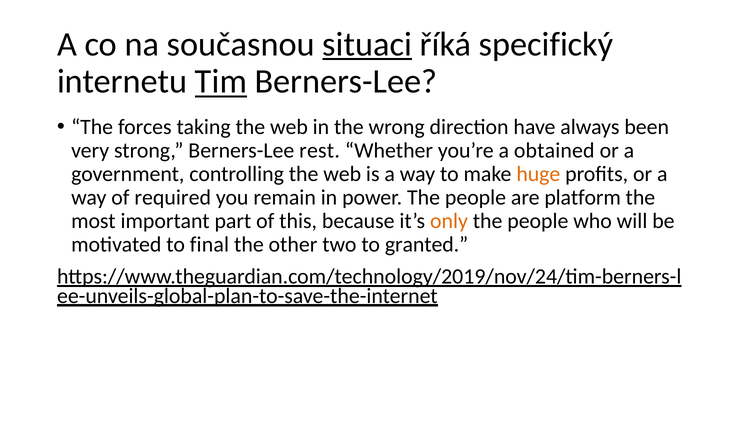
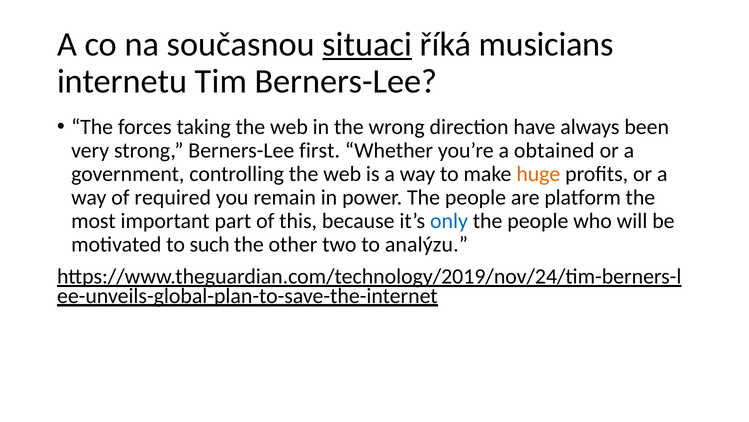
specifický: specifický -> musicians (546, 44)
Tim underline: present -> none (221, 81)
rest: rest -> first (320, 150)
only colour: orange -> blue (449, 221)
final: final -> such (210, 244)
granted: granted -> analýzu (426, 244)
